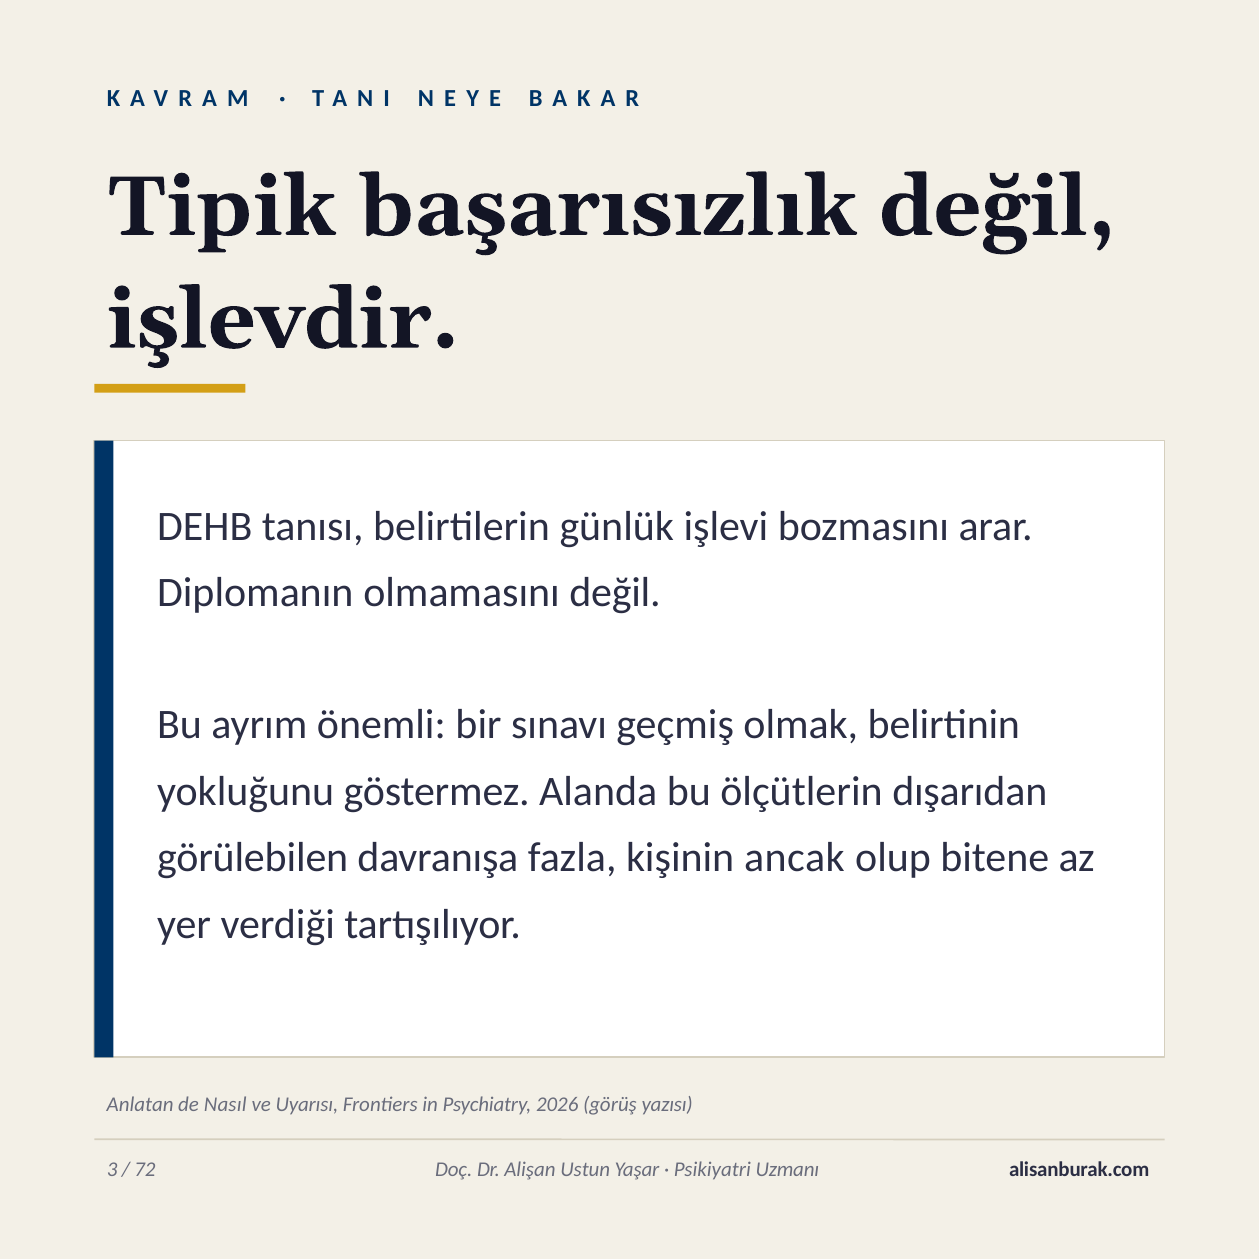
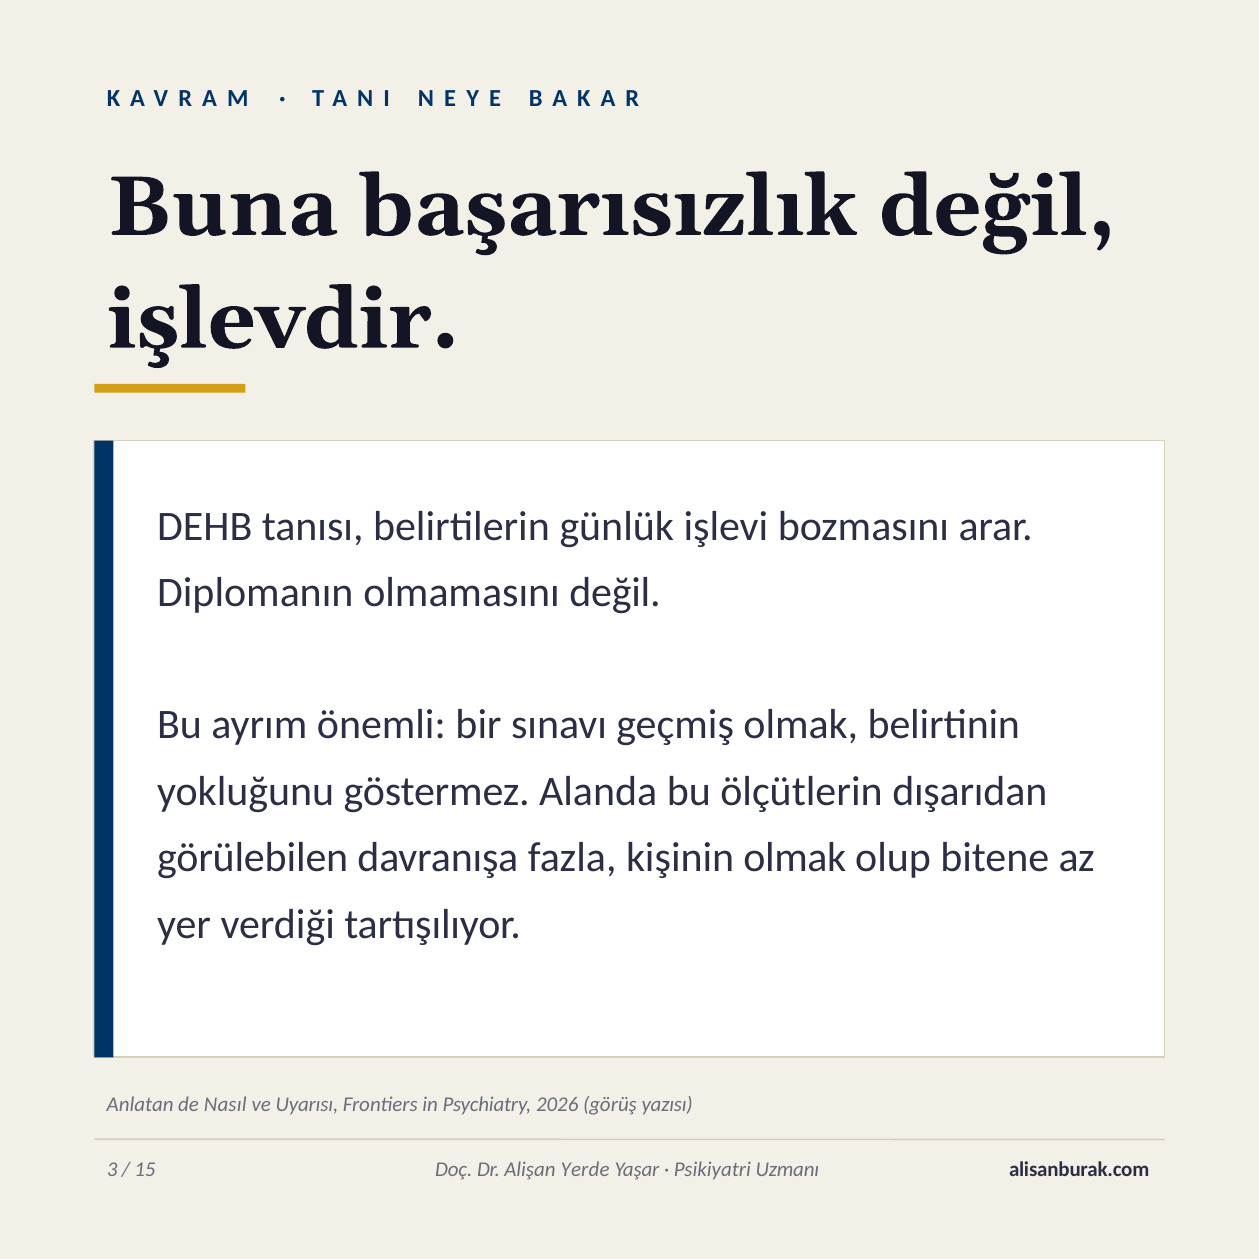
Tipik: Tipik -> Buna (222, 207)
kişinin ancak: ancak -> olmak (795, 858)
72: 72 -> 15 (145, 1170)
Ustun: Ustun -> Yerde (585, 1170)
